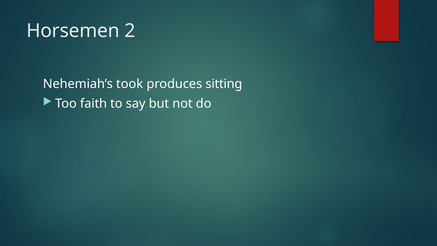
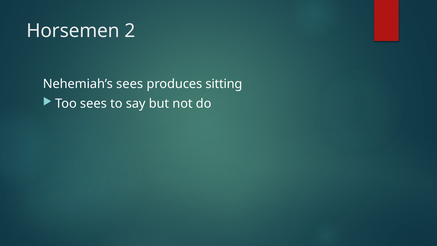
Nehemiah’s took: took -> sees (130, 84)
Too faith: faith -> sees (93, 104)
